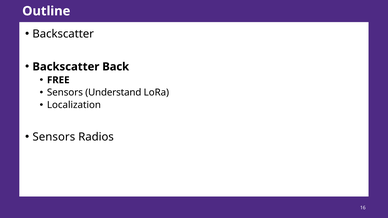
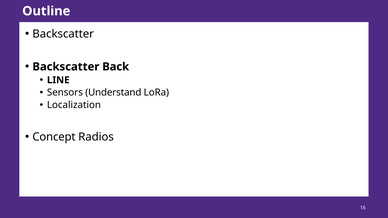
FREE: FREE -> LINE (58, 80)
Sensors: Sensors -> Concept (54, 137)
